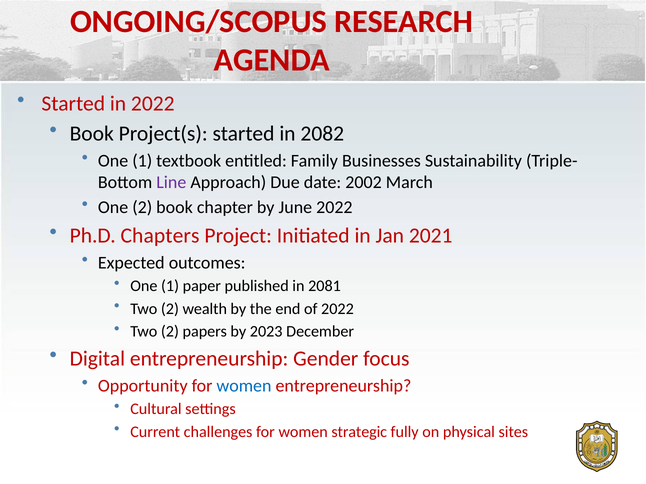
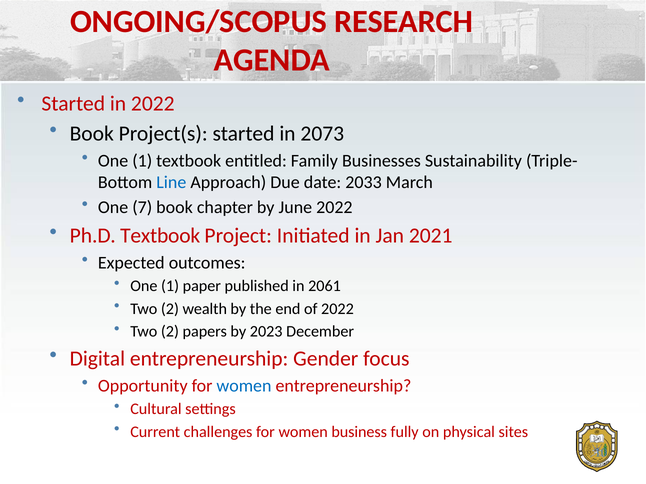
2082: 2082 -> 2073 (322, 134)
Line colour: purple -> blue (171, 183)
2002: 2002 -> 2033 (364, 183)
One 2: 2 -> 7 (142, 208)
Ph.D Chapters: Chapters -> Textbook (160, 236)
2081: 2081 -> 2061 (325, 286)
strategic: strategic -> business (359, 432)
